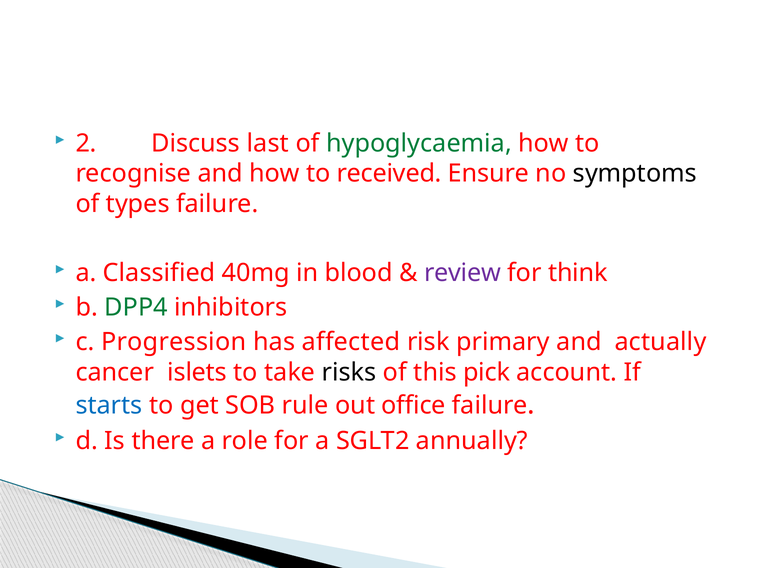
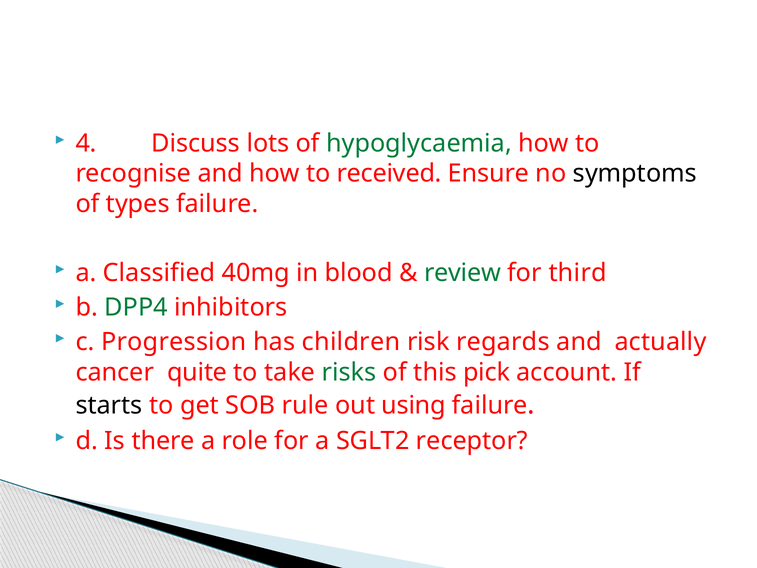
2: 2 -> 4 (86, 143)
last: last -> lots (268, 143)
review colour: purple -> green (463, 273)
think: think -> third (578, 273)
affected: affected -> children (351, 342)
primary: primary -> regards (503, 342)
islets: islets -> quite (197, 372)
risks colour: black -> green (349, 372)
starts colour: blue -> black (109, 405)
office: office -> using (414, 405)
annually: annually -> receptor (472, 441)
